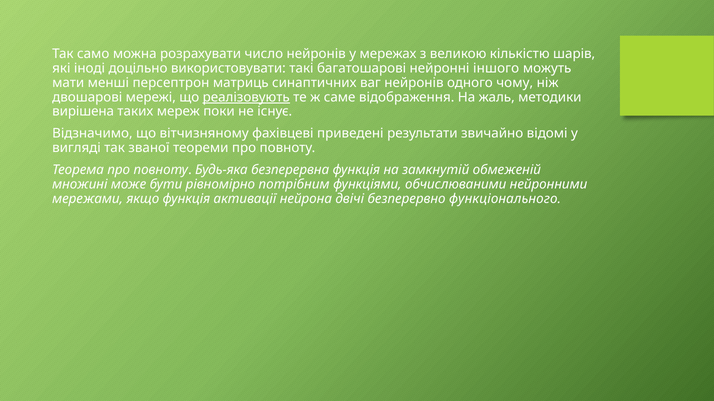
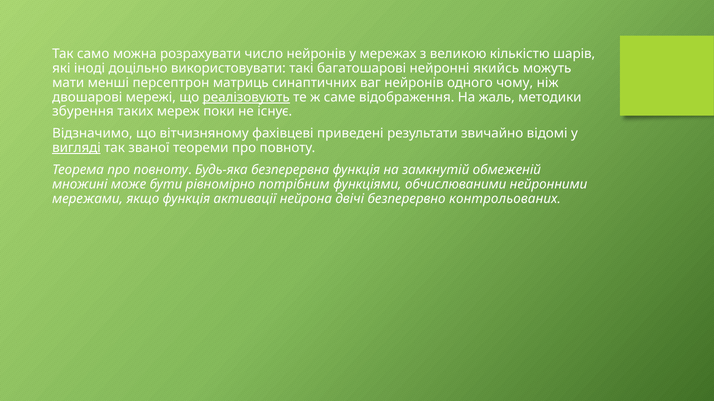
іншого: іншого -> якийсь (496, 68)
вирішена: вирішена -> збурення (83, 112)
вигляді underline: none -> present (76, 148)
функціонального: функціонального -> контрольованих (505, 199)
